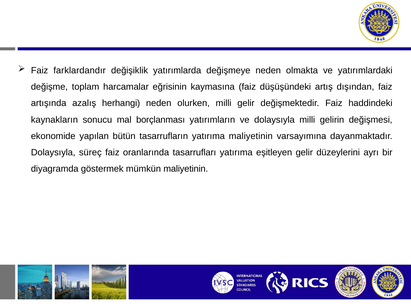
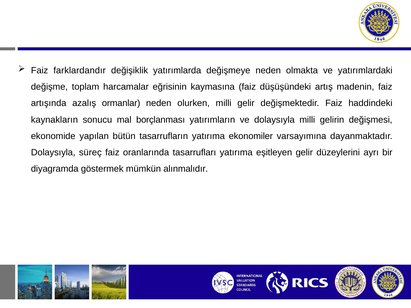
dışından: dışından -> madenin (355, 87)
herhangi: herhangi -> ormanlar (121, 103)
yatırıma maliyetinin: maliyetinin -> ekonomiler (251, 136)
mümkün maliyetinin: maliyetinin -> alınmalıdır (186, 169)
